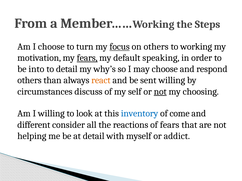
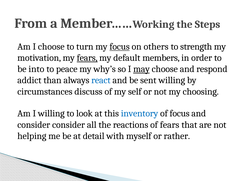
to working: working -> strength (196, 47)
speaking: speaking -> members (161, 58)
to detail: detail -> peace (67, 69)
may underline: none -> present (142, 69)
others: others -> addict (29, 80)
react colour: orange -> blue (101, 80)
not underline: present -> none (160, 92)
of come: come -> focus (180, 114)
different: different -> consider (34, 125)
addict: addict -> rather (177, 136)
